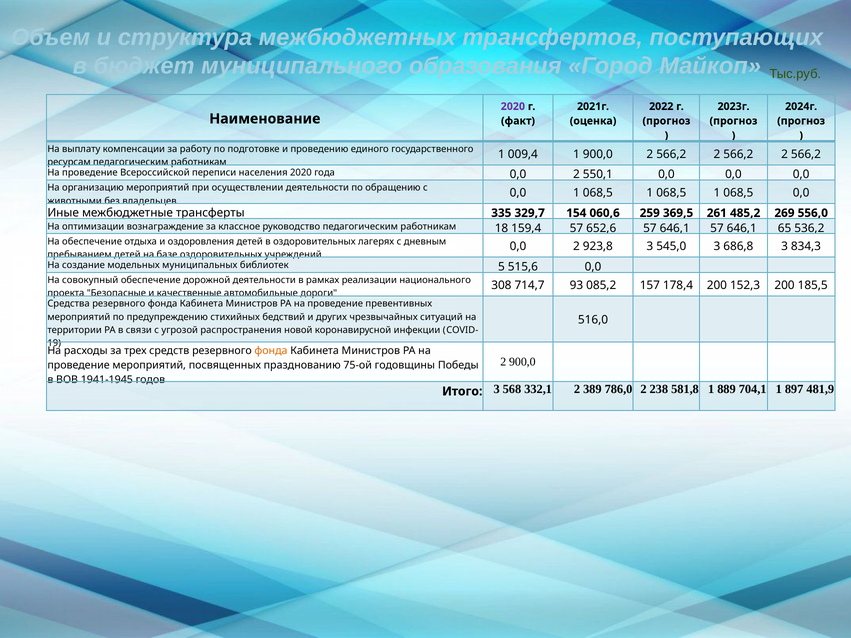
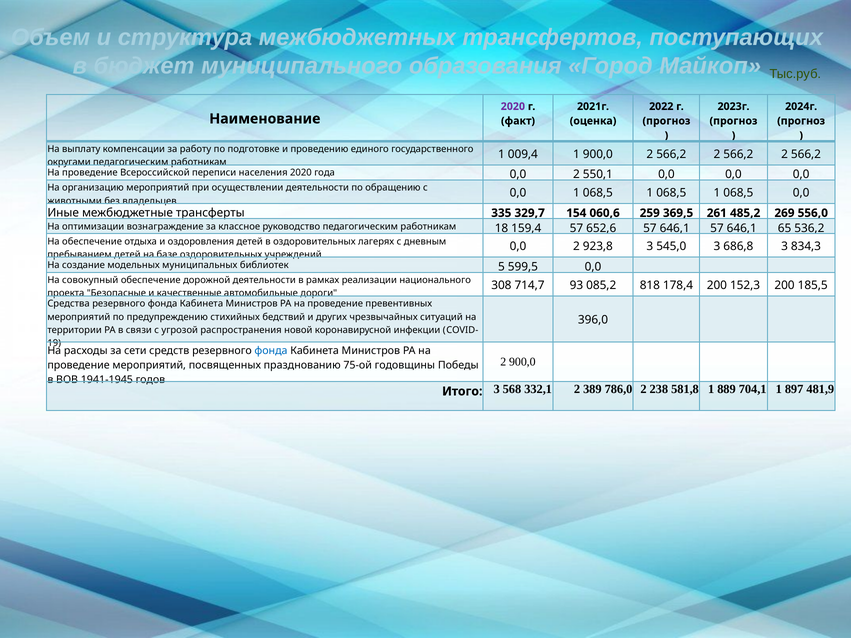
ресурсам: ресурсам -> округами (69, 162)
515,6: 515,6 -> 599,5 (523, 267)
157: 157 -> 818 (650, 285)
516,0: 516,0 -> 396,0 (593, 320)
трех: трех -> сети (135, 351)
фонда colour: orange -> blue (271, 351)
